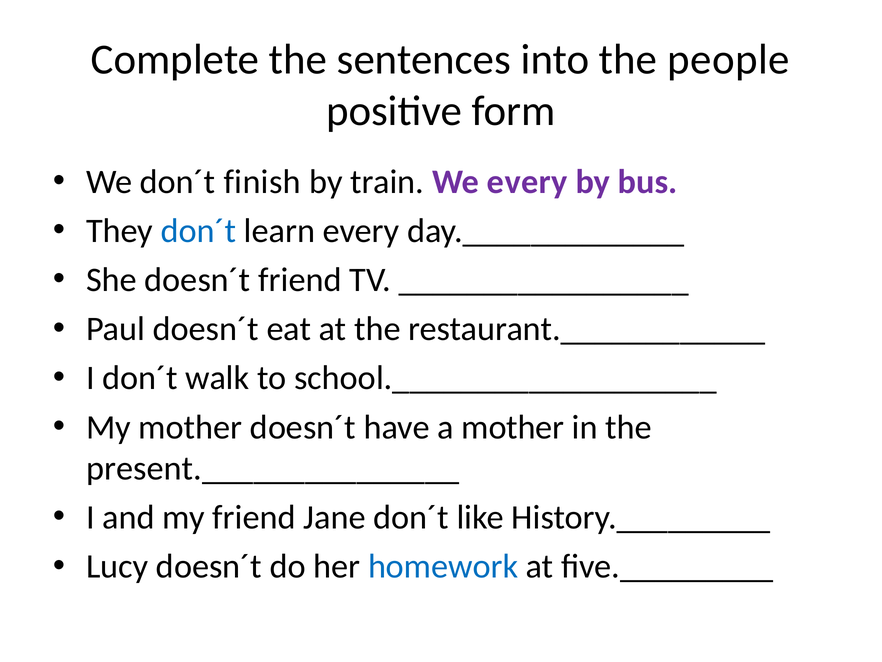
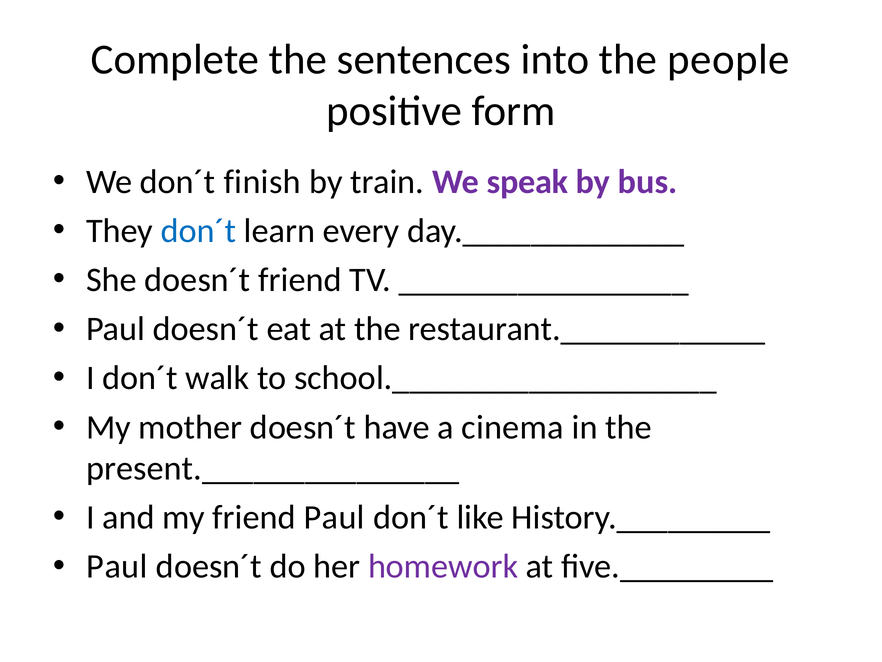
We every: every -> speak (528, 182)
a mother: mother -> cinema (513, 427)
friend Jane: Jane -> Paul (334, 517)
Lucy: Lucy -> Paul (117, 566)
homework colour: blue -> purple (443, 566)
